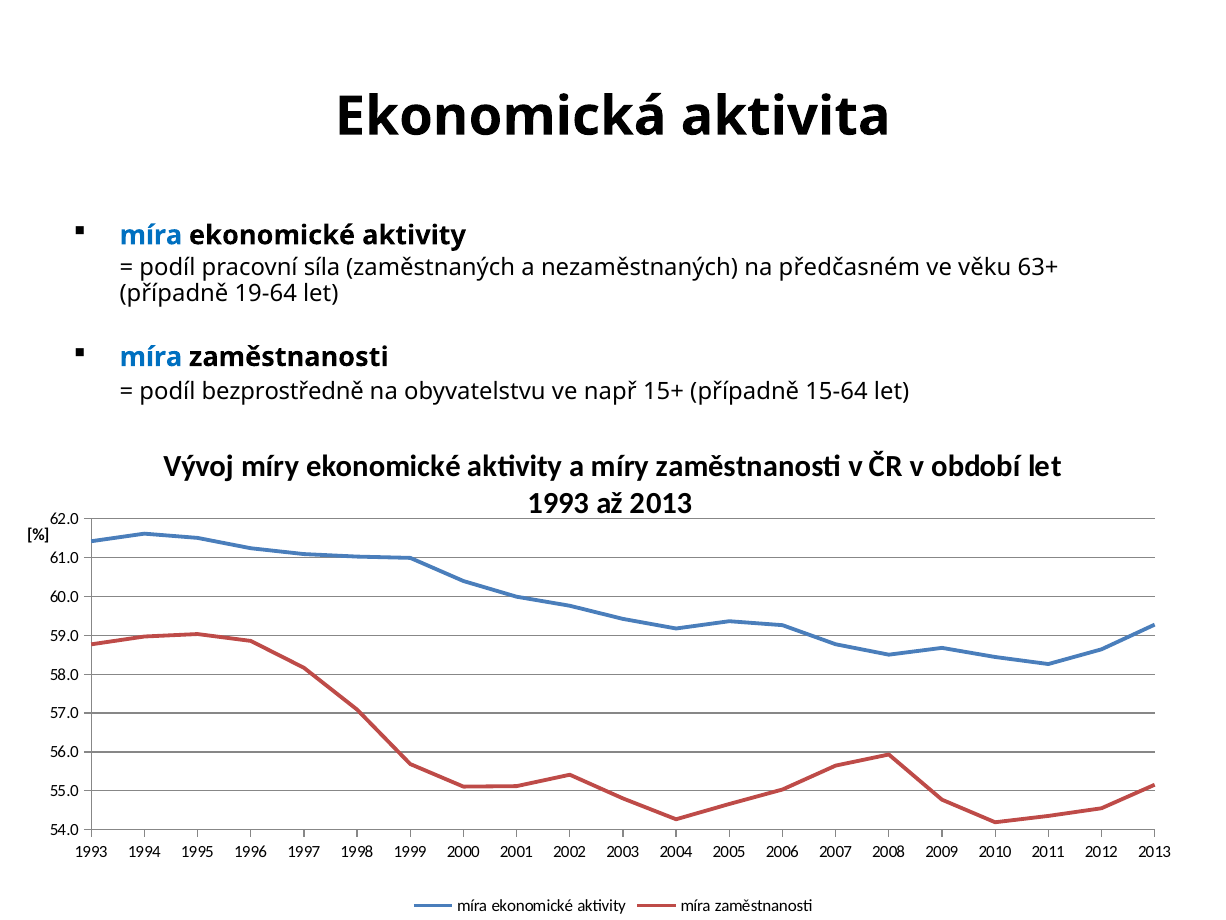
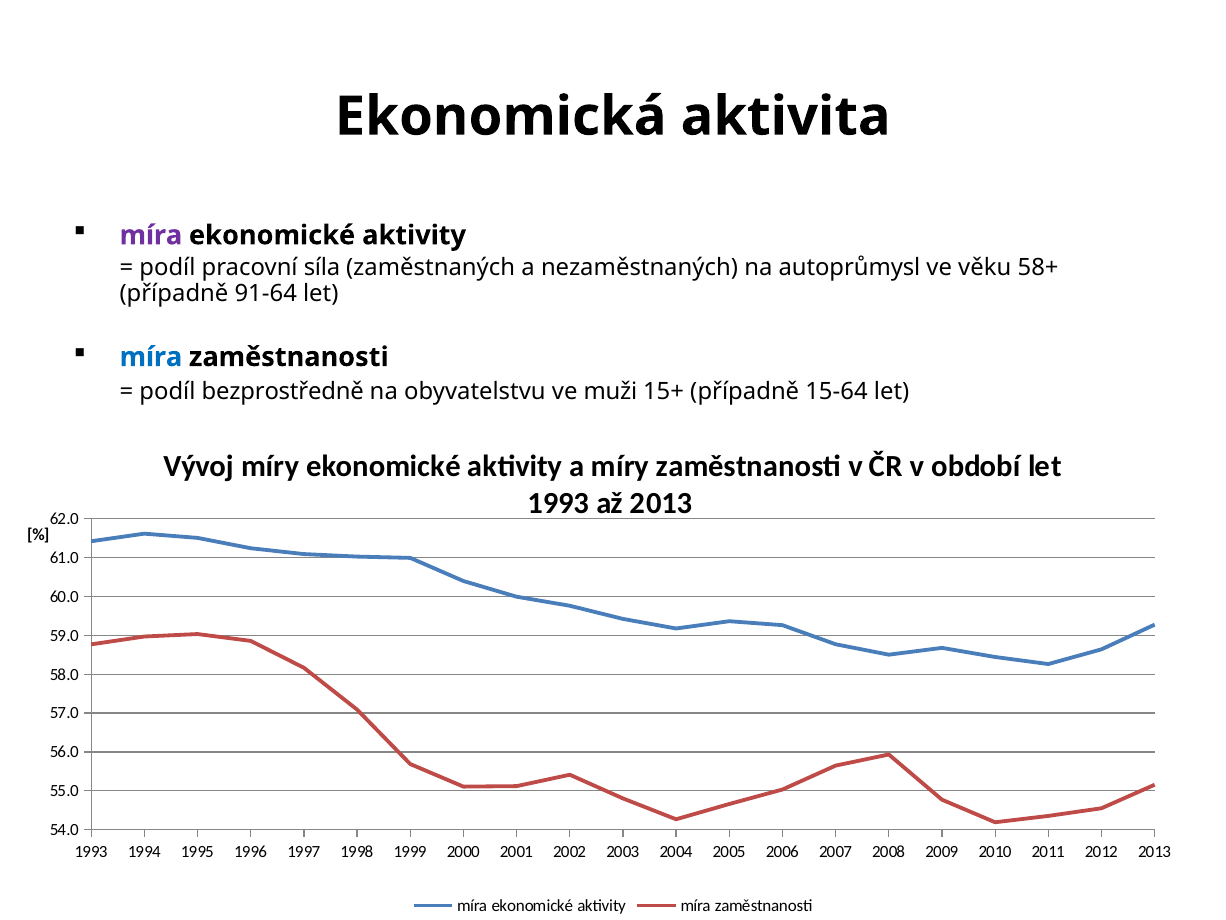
míra colour: blue -> purple (151, 235)
předčasném: předčasném -> autoprůmysl (849, 268)
63+: 63+ -> 58+ (1038, 268)
19-64: 19-64 -> 91-64 (266, 293)
např: např -> muži (610, 391)
